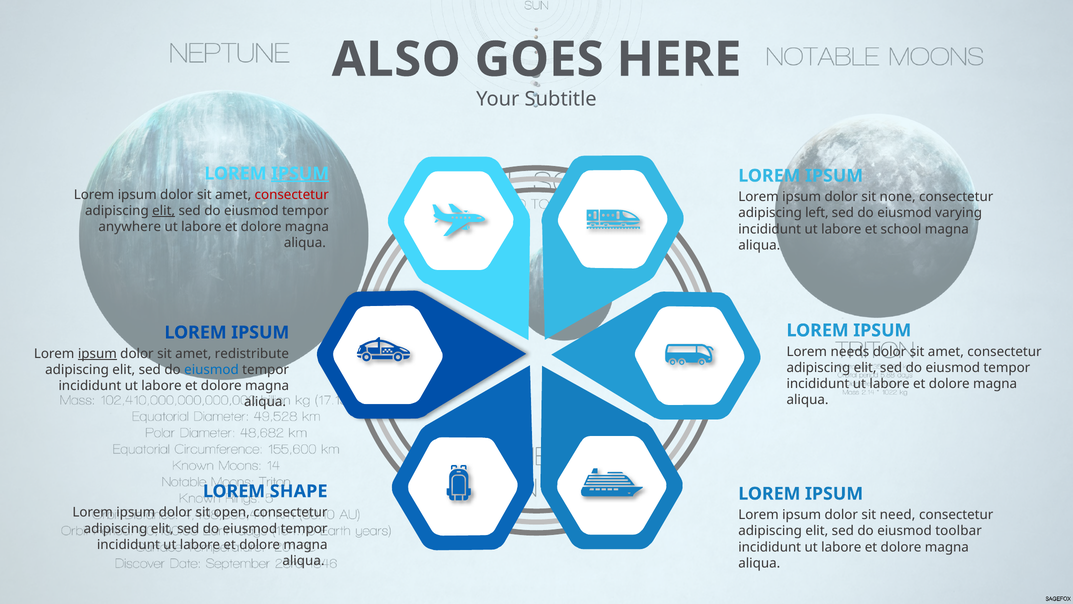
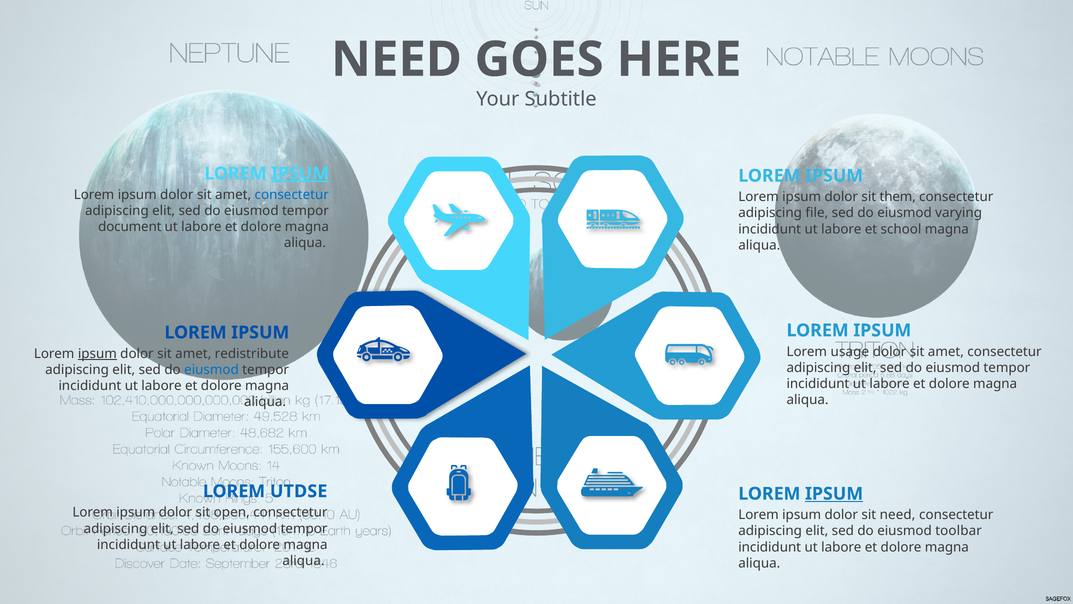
ALSO: ALSO -> NEED (396, 60)
consectetur colour: red -> blue (292, 195)
none: none -> them (898, 197)
elit underline: present -> none (164, 211)
left: left -> file (817, 213)
anywhere: anywhere -> document (130, 227)
needs: needs -> usage (850, 351)
SHAPE: SHAPE -> UTDSE (299, 491)
IPSUM underline: none -> present (834, 493)
